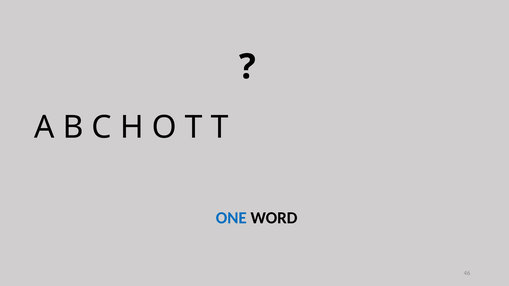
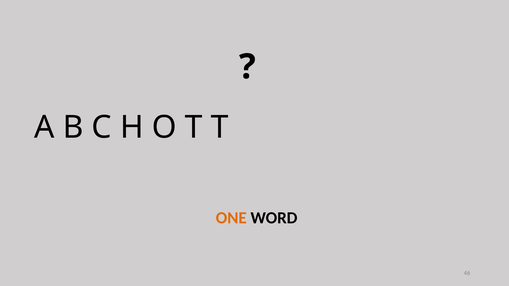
ONE colour: blue -> orange (231, 218)
